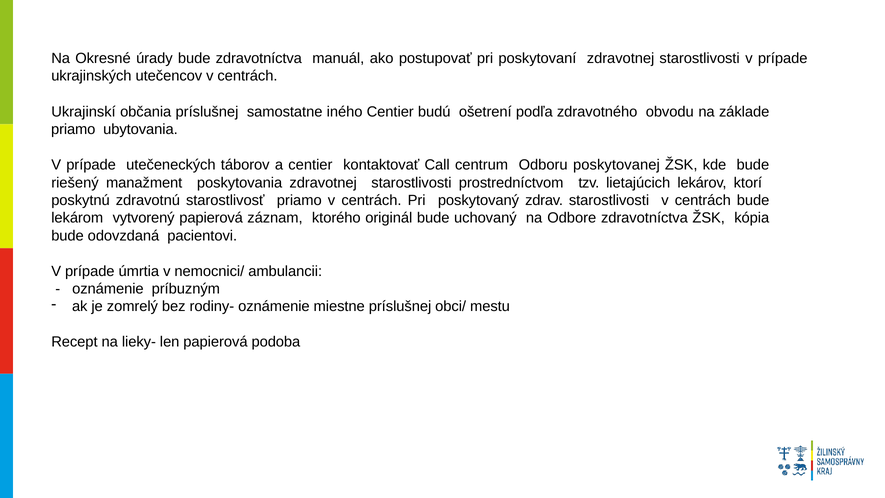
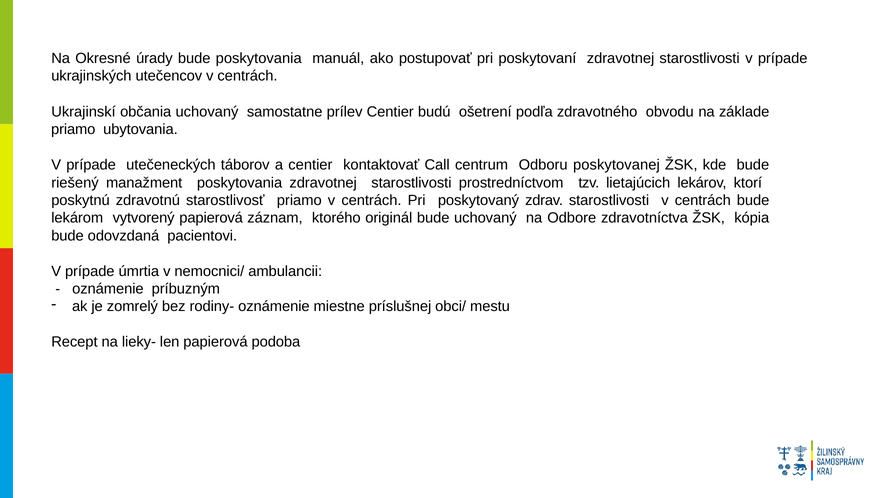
bude zdravotníctva: zdravotníctva -> poskytovania (259, 58)
občania príslušnej: príslušnej -> uchovaný (207, 112)
iného: iného -> prílev (345, 112)
